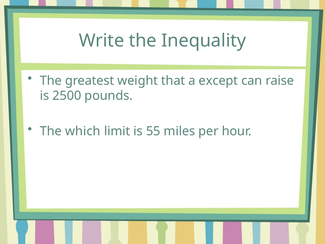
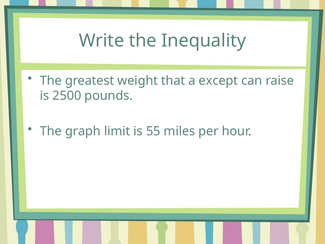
which: which -> graph (83, 131)
